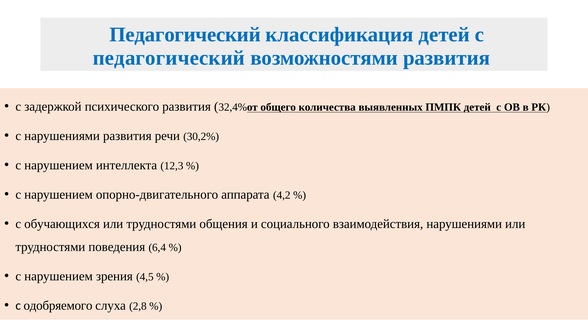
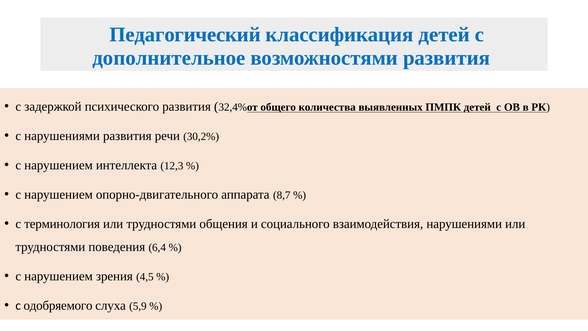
педагогический: педагогический -> дополнительное (169, 58)
4,2: 4,2 -> 8,7 (282, 195)
обучающихся: обучающихся -> терминология (62, 224)
2,8: 2,8 -> 5,9 (138, 306)
